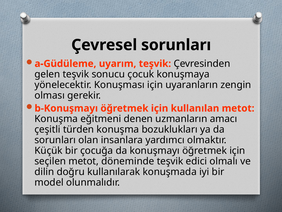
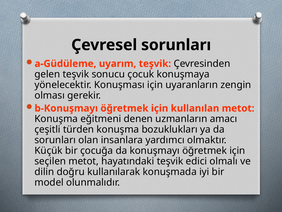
döneminde: döneminde -> hayatındaki (128, 161)
